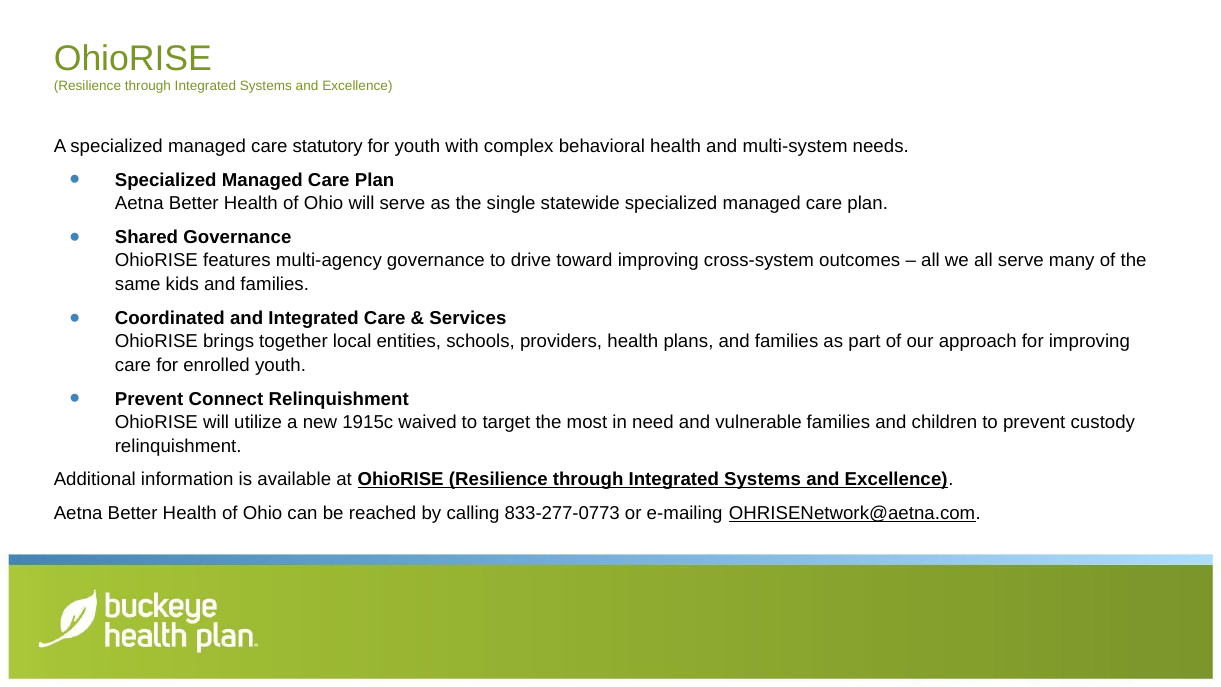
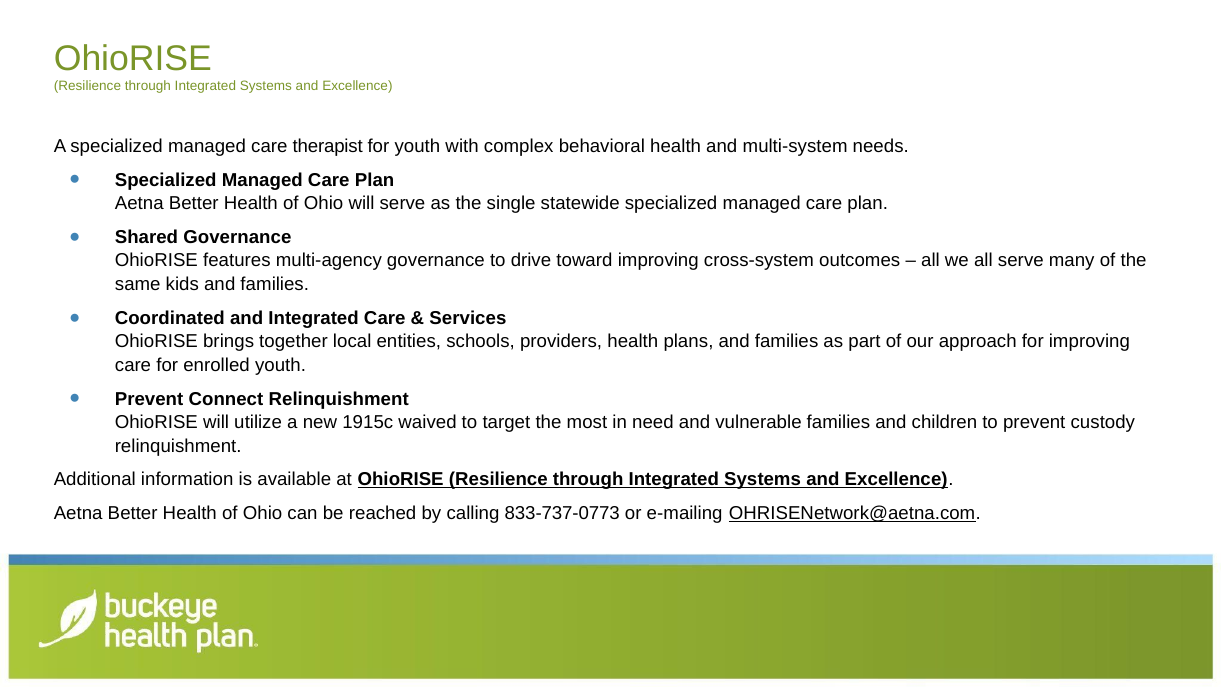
statutory: statutory -> therapist (328, 146)
833-277-0773: 833-277-0773 -> 833-737-0773 (562, 513)
